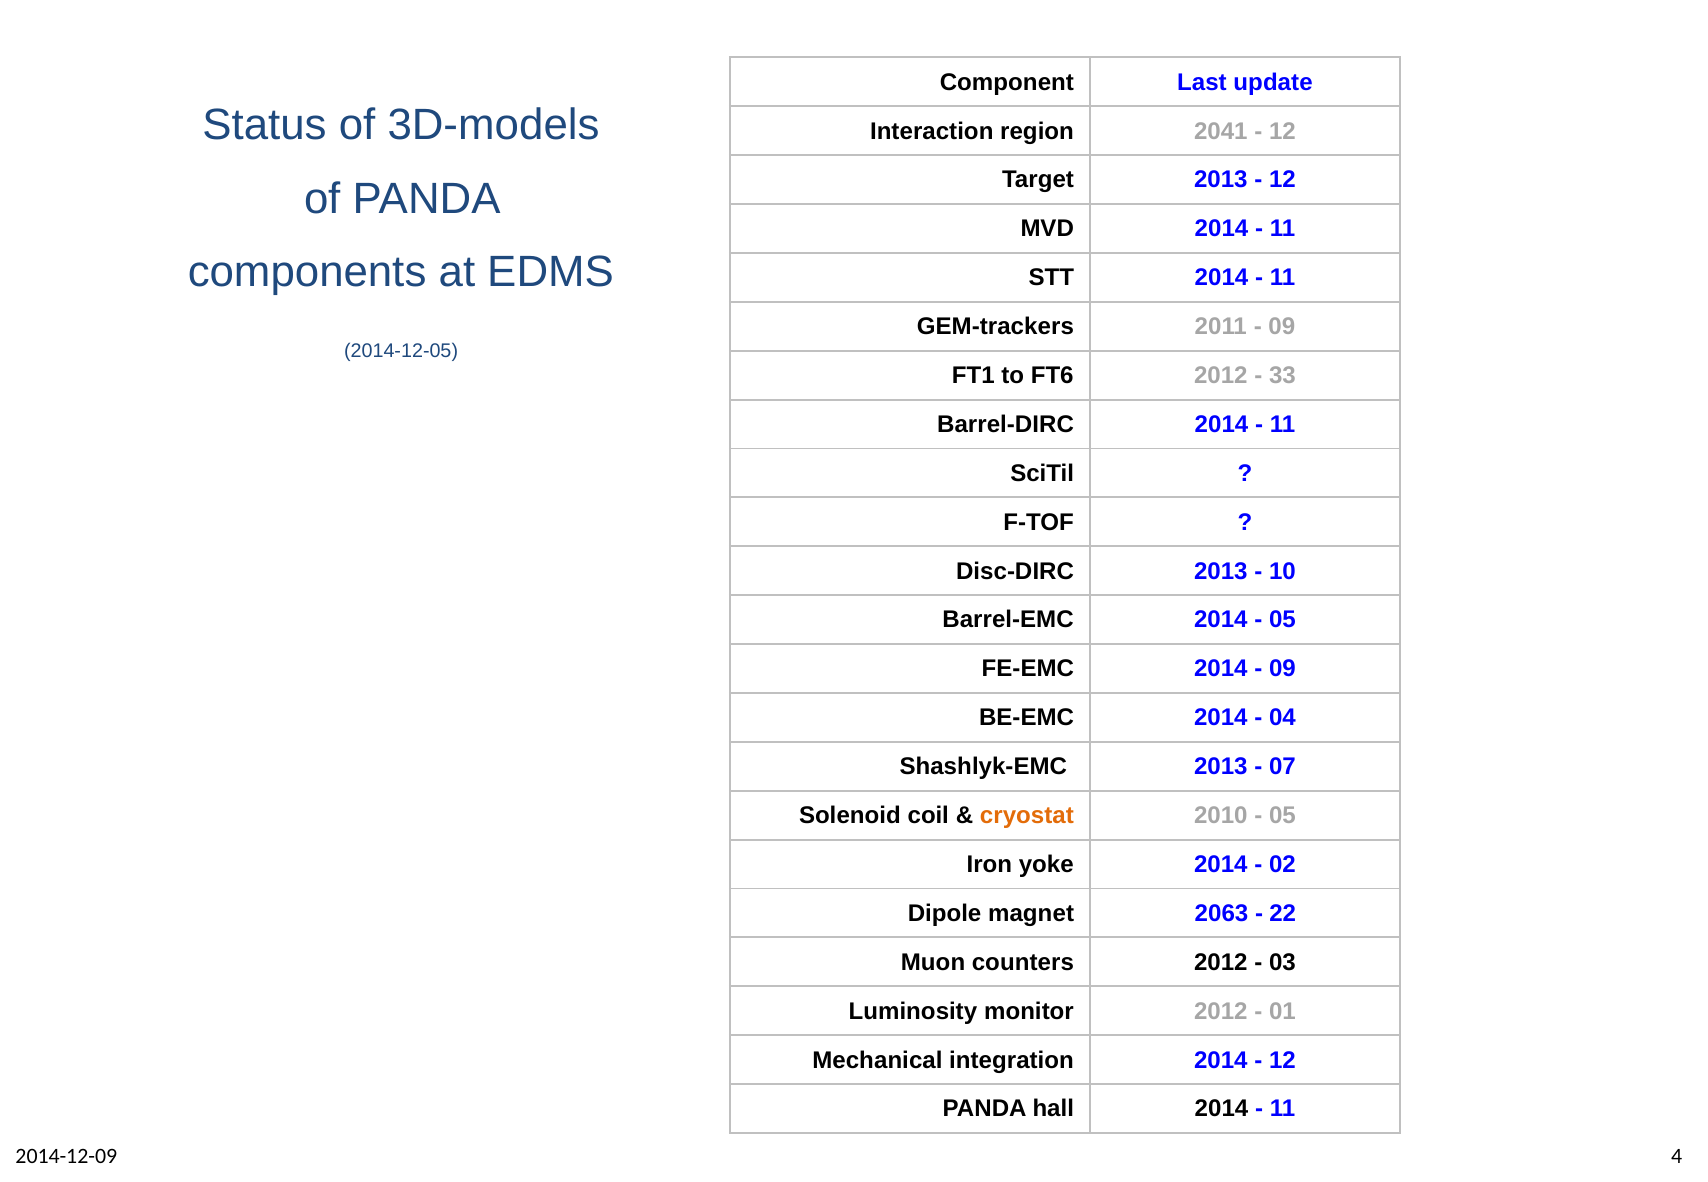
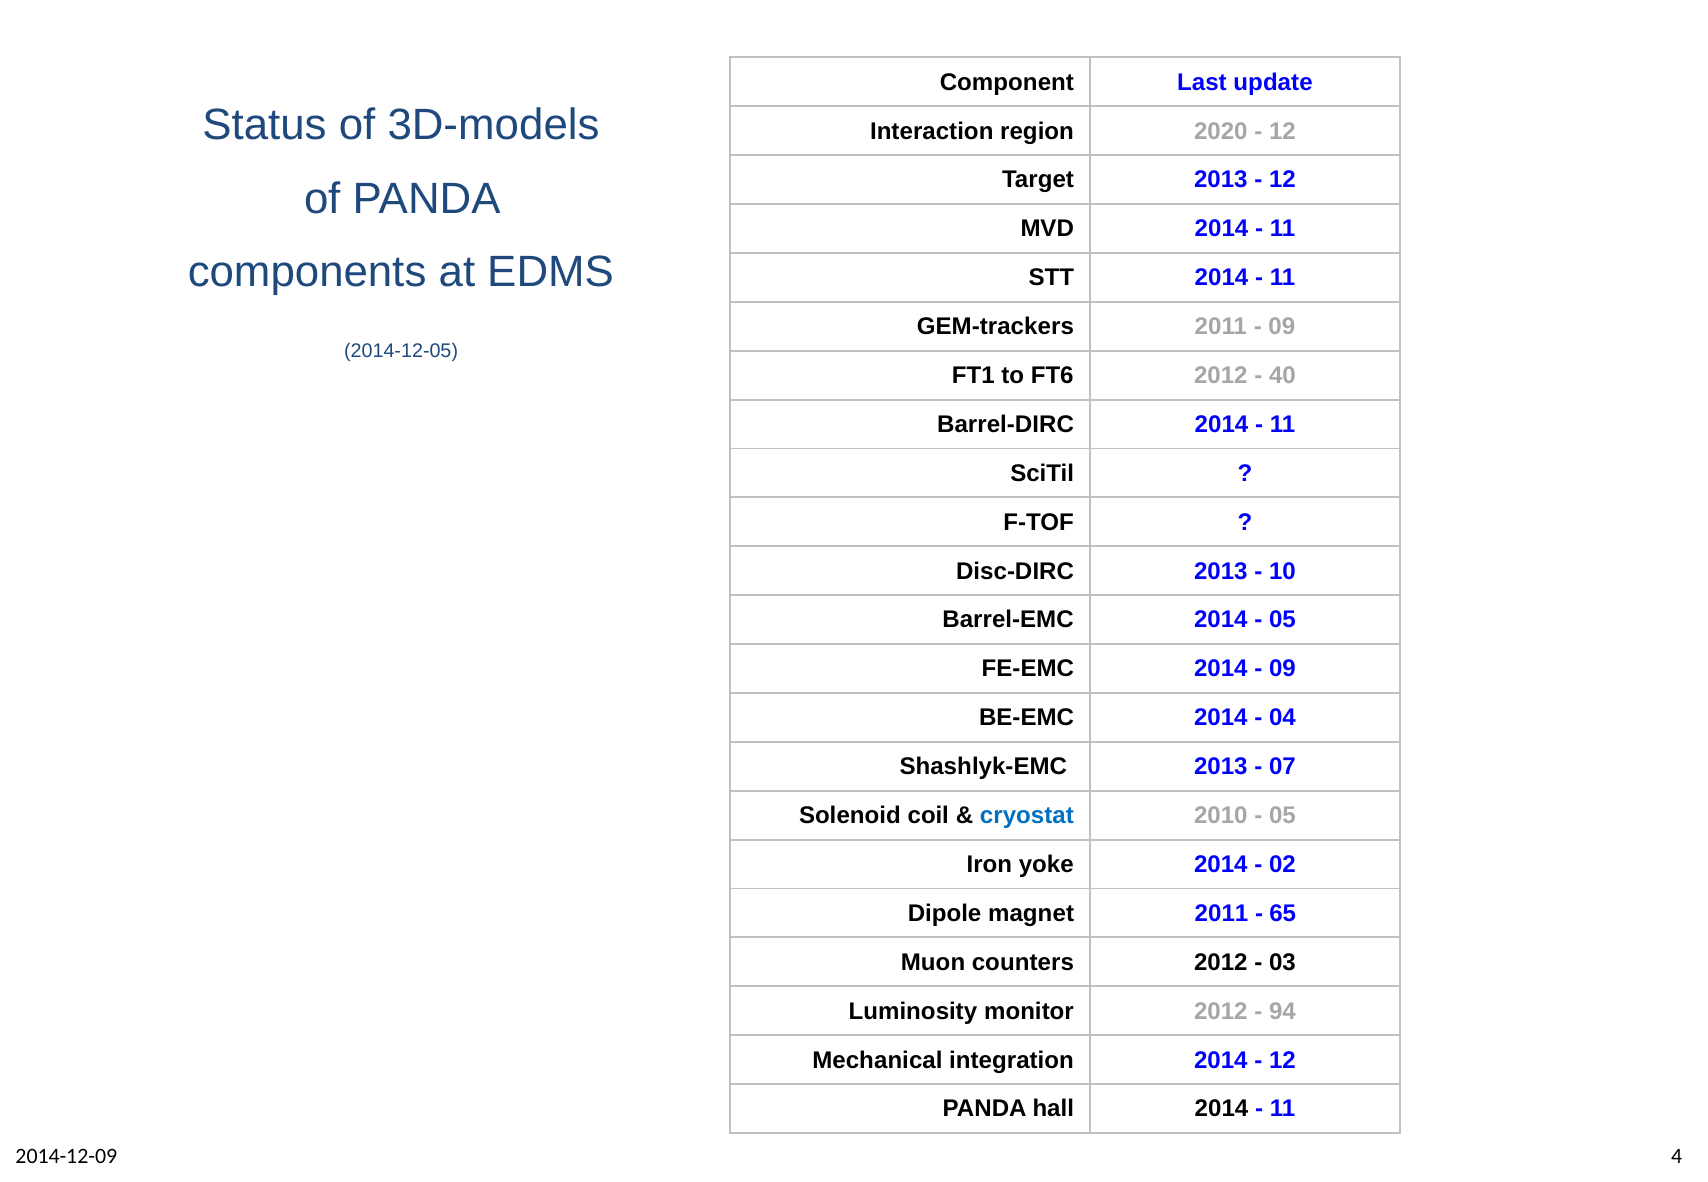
2041: 2041 -> 2020 (1221, 131)
33: 33 -> 40 (1282, 376)
cryostat colour: orange -> blue (1027, 816)
magnet 2063: 2063 -> 2011 (1222, 914)
22: 22 -> 65 (1283, 914)
01: 01 -> 94 (1282, 1012)
